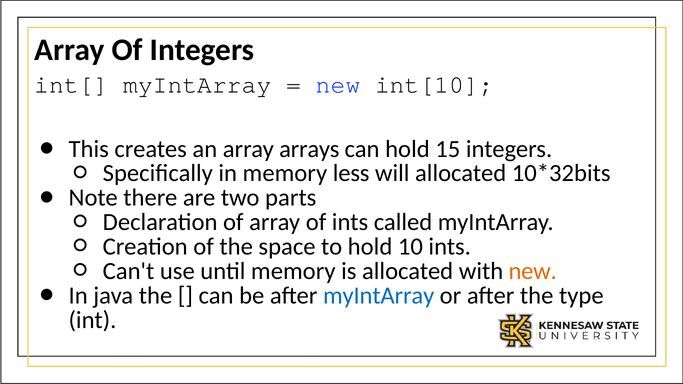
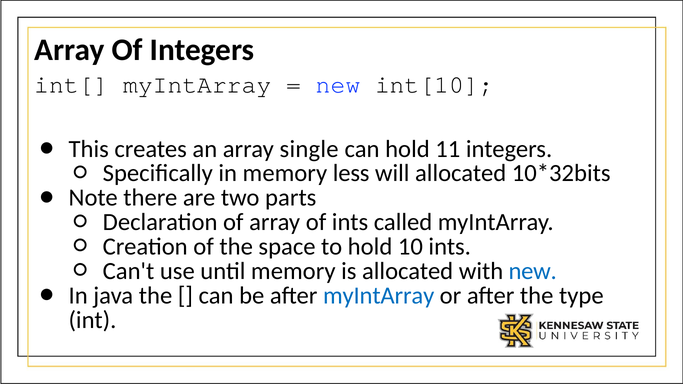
arrays: arrays -> single (309, 149)
15: 15 -> 11 (448, 149)
new colour: orange -> blue (533, 271)
